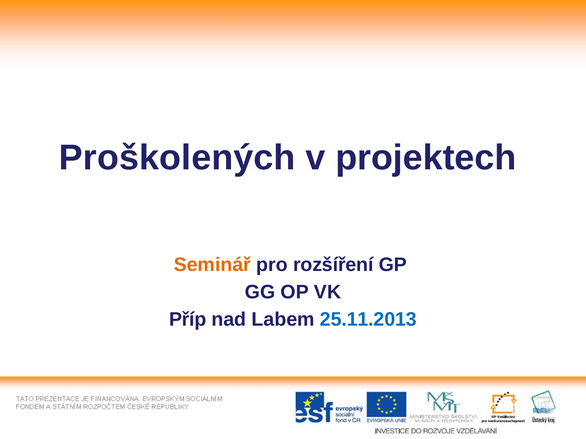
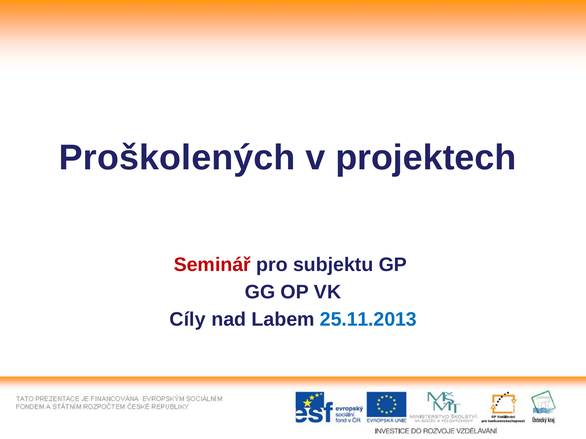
Seminář colour: orange -> red (212, 265)
rozšíření: rozšíření -> subjektu (333, 265)
Příp: Příp -> Cíly (188, 320)
